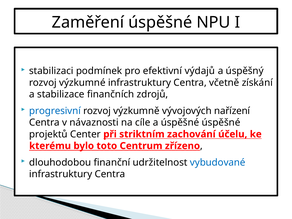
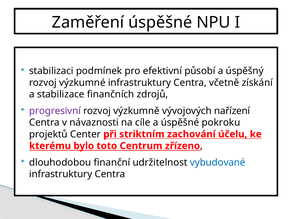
výdajů: výdajů -> působí (200, 71)
progresivní colour: blue -> purple (55, 111)
úspěšné úspěšné: úspěšné -> pokroku (221, 123)
